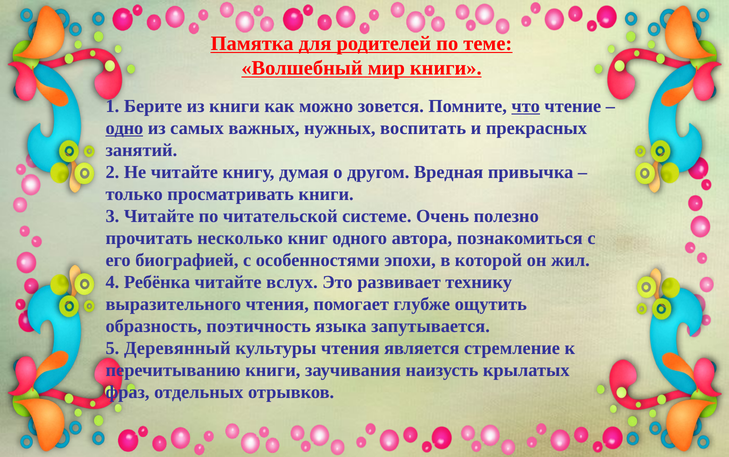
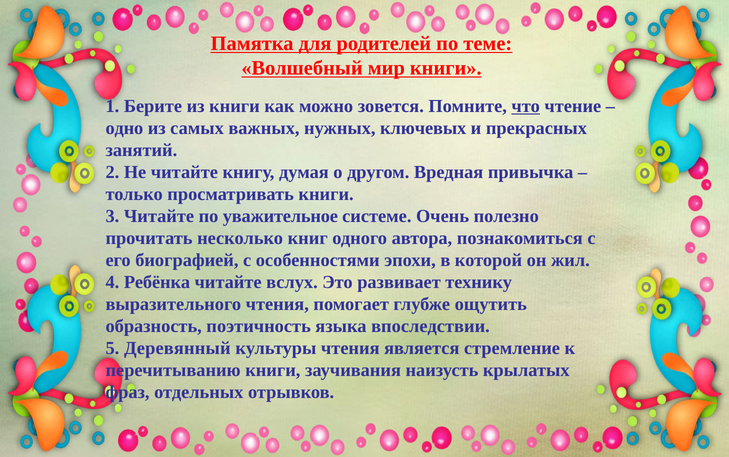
одно underline: present -> none (124, 128)
воспитать: воспитать -> ключевых (423, 128)
читательской: читательской -> уважительное (280, 216)
запутывается: запутывается -> впоследствии (430, 326)
